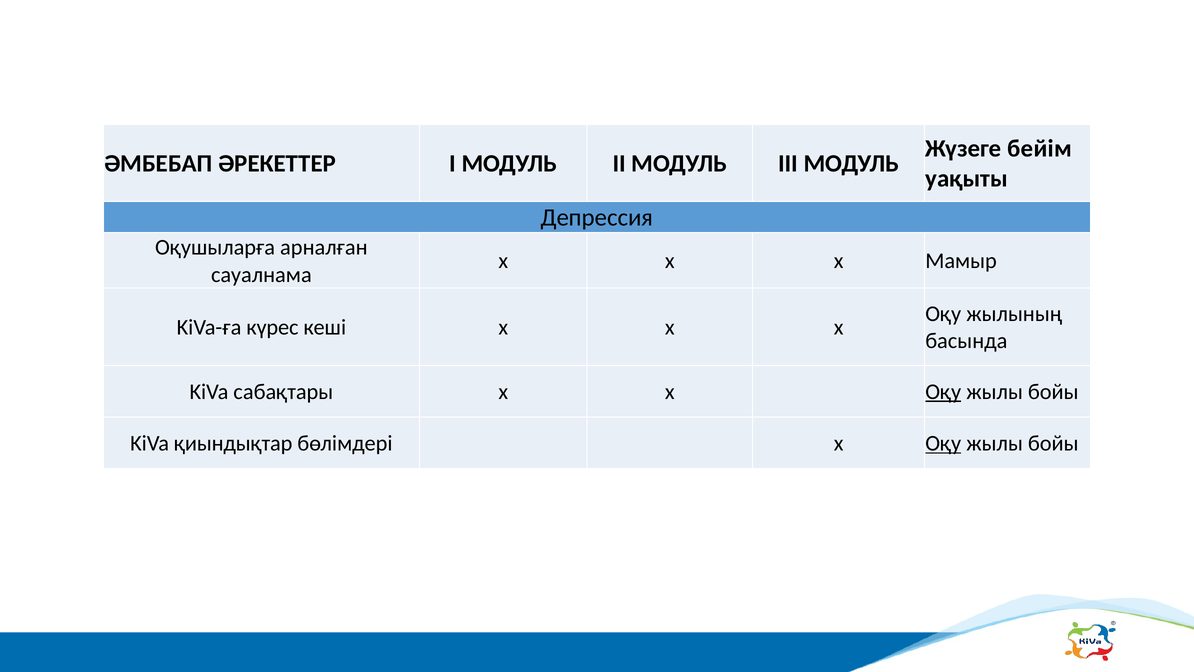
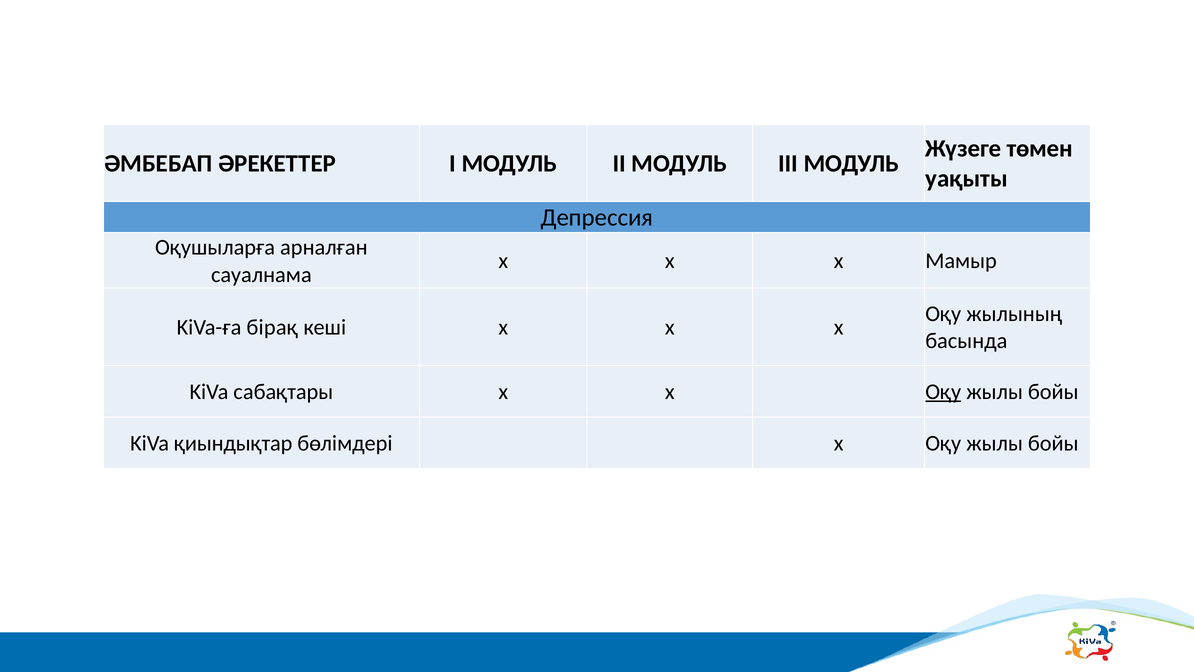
бейім: бейім -> төмен (1040, 148)
күрес: күрес -> бірақ (272, 327)
Оқу underline: present -> none (943, 443)
